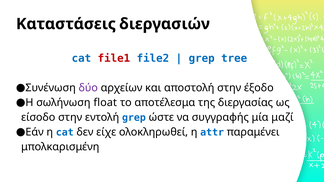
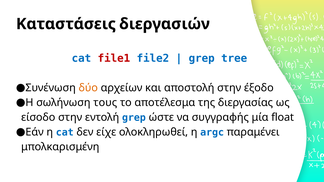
δύο colour: purple -> orange (88, 88)
float: float -> τους (105, 103)
μαζί: μαζί -> float (283, 118)
attr: attr -> argc (212, 133)
